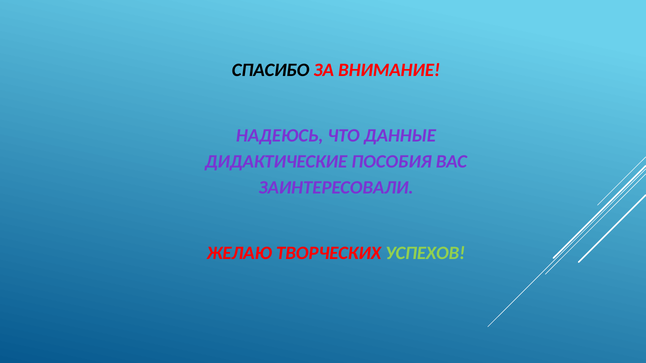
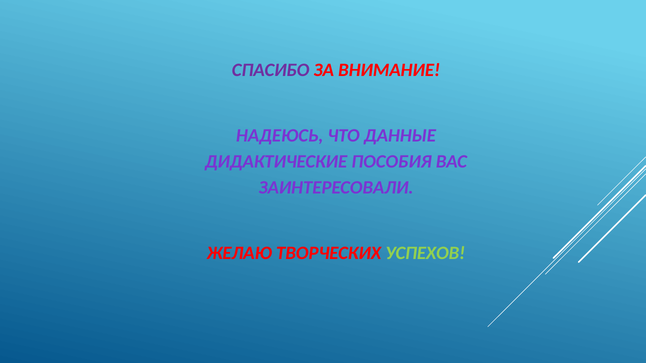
СПАСИБО colour: black -> purple (271, 70)
